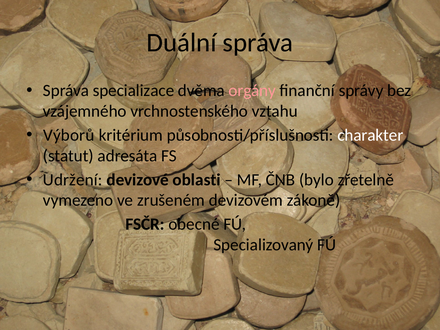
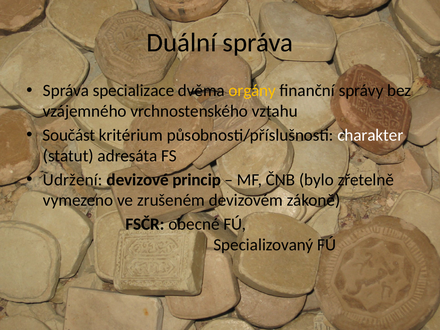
orgány colour: pink -> yellow (252, 91)
Výborů: Výborů -> Součást (69, 135)
oblasti: oblasti -> princip (197, 180)
